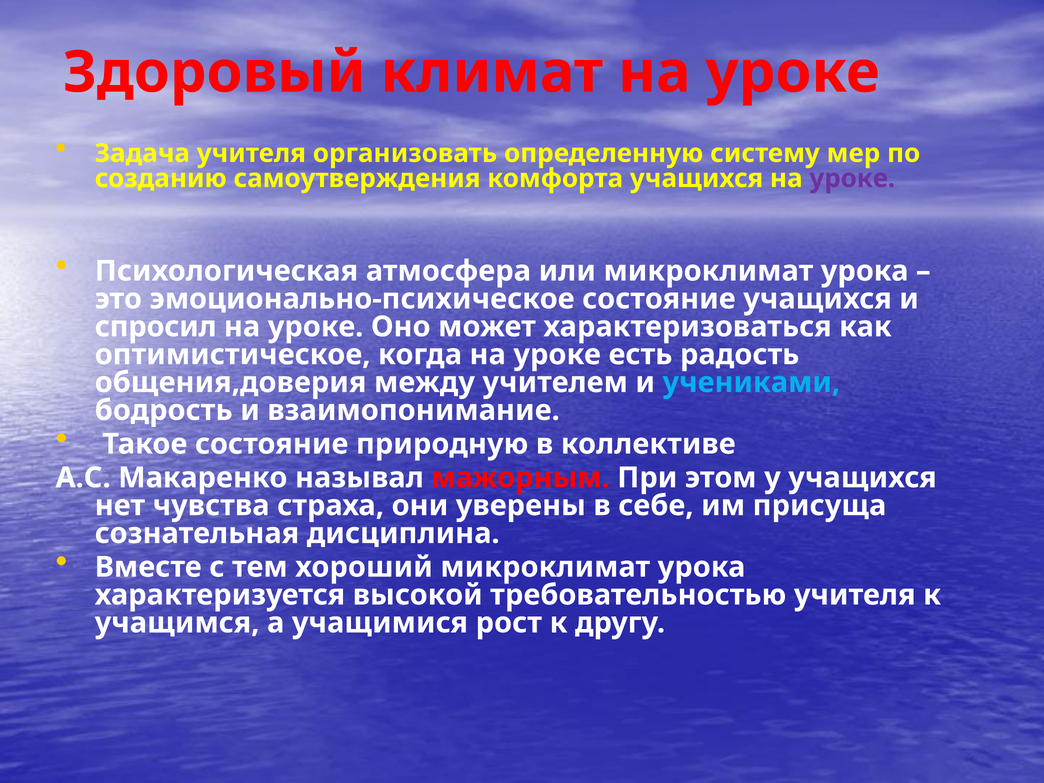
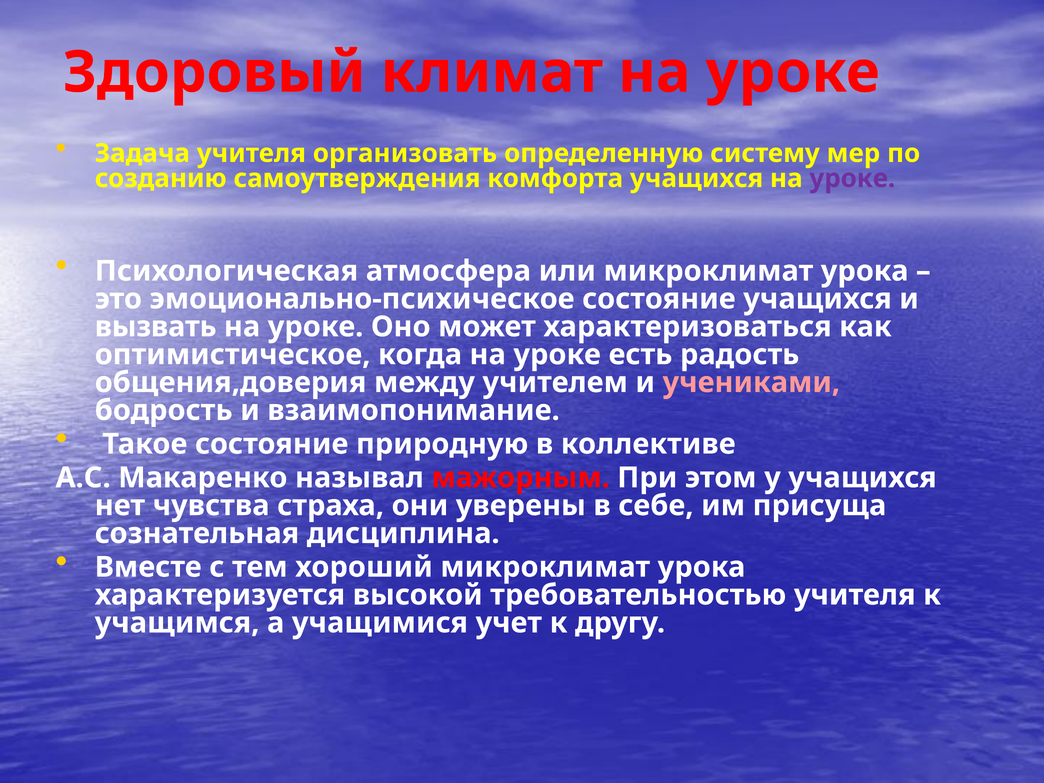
спросил: спросил -> вызвать (156, 327)
учениками colour: light blue -> pink (751, 382)
рост: рост -> учет (509, 623)
